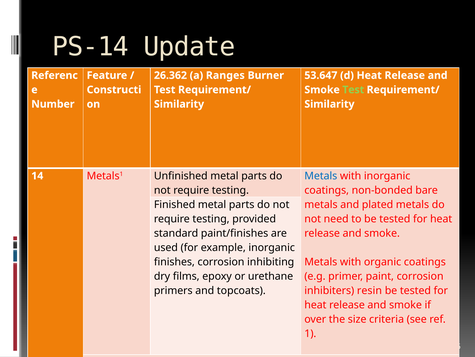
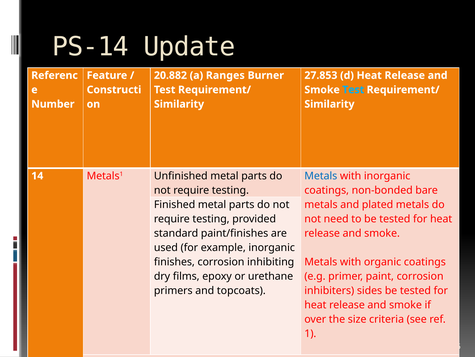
26.362: 26.362 -> 20.882 (170, 75)
53.647: 53.647 -> 27.853 (321, 75)
Test colour: light green -> light blue (353, 90)
resin: resin -> sides (370, 290)
